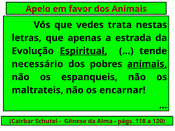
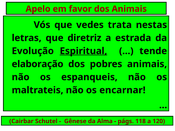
apenas: apenas -> diretriz (84, 38)
necessário: necessário -> elaboração (38, 64)
animais underline: present -> none (147, 64)
